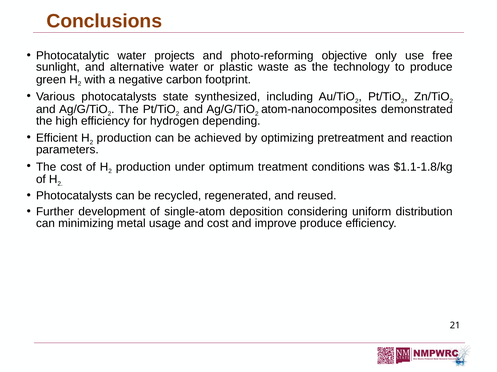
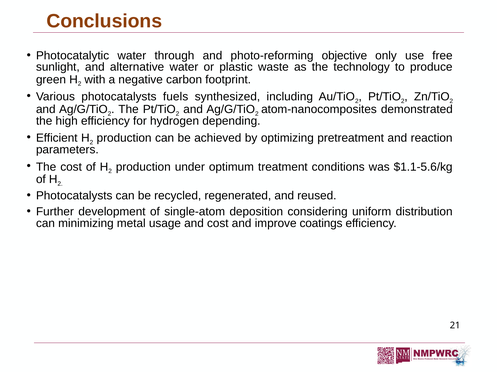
projects: projects -> through (174, 56)
state: state -> fuels (176, 97)
$1.1-1.8/kg: $1.1-1.8/kg -> $1.1-5.6/kg (423, 167)
improve produce: produce -> coatings (321, 224)
